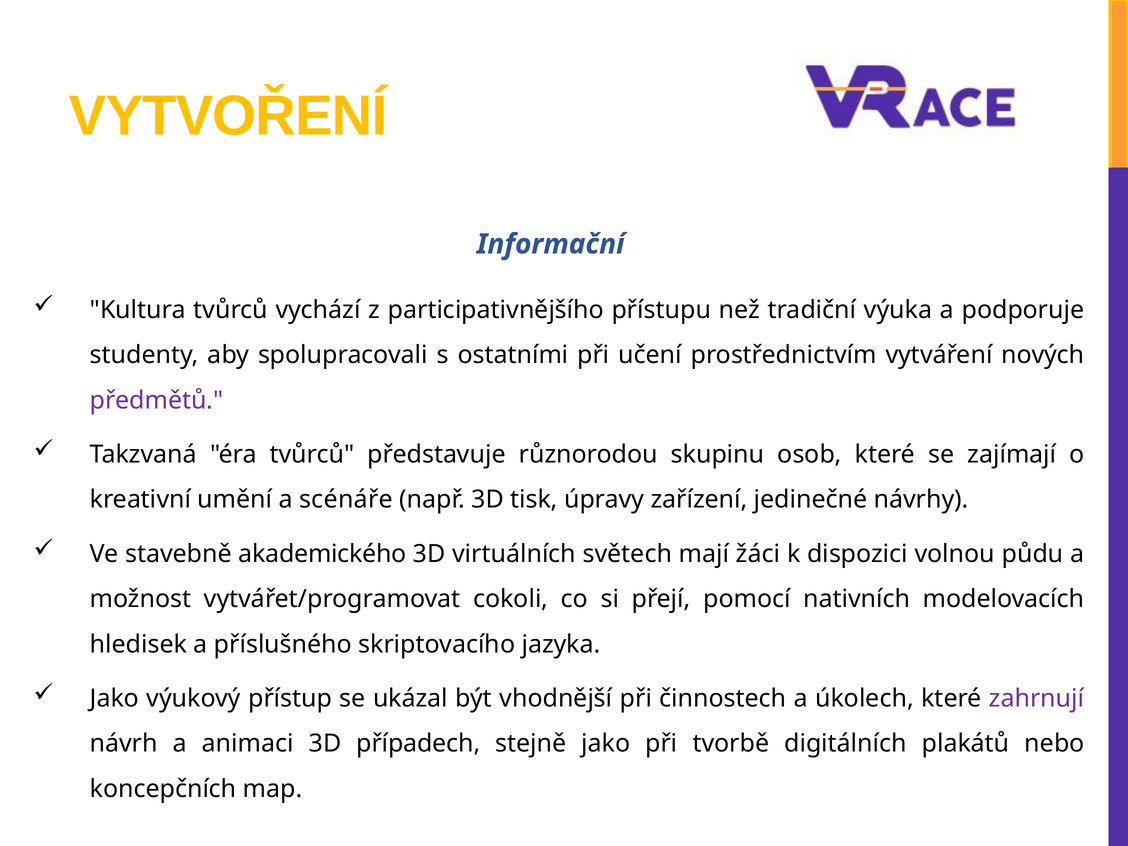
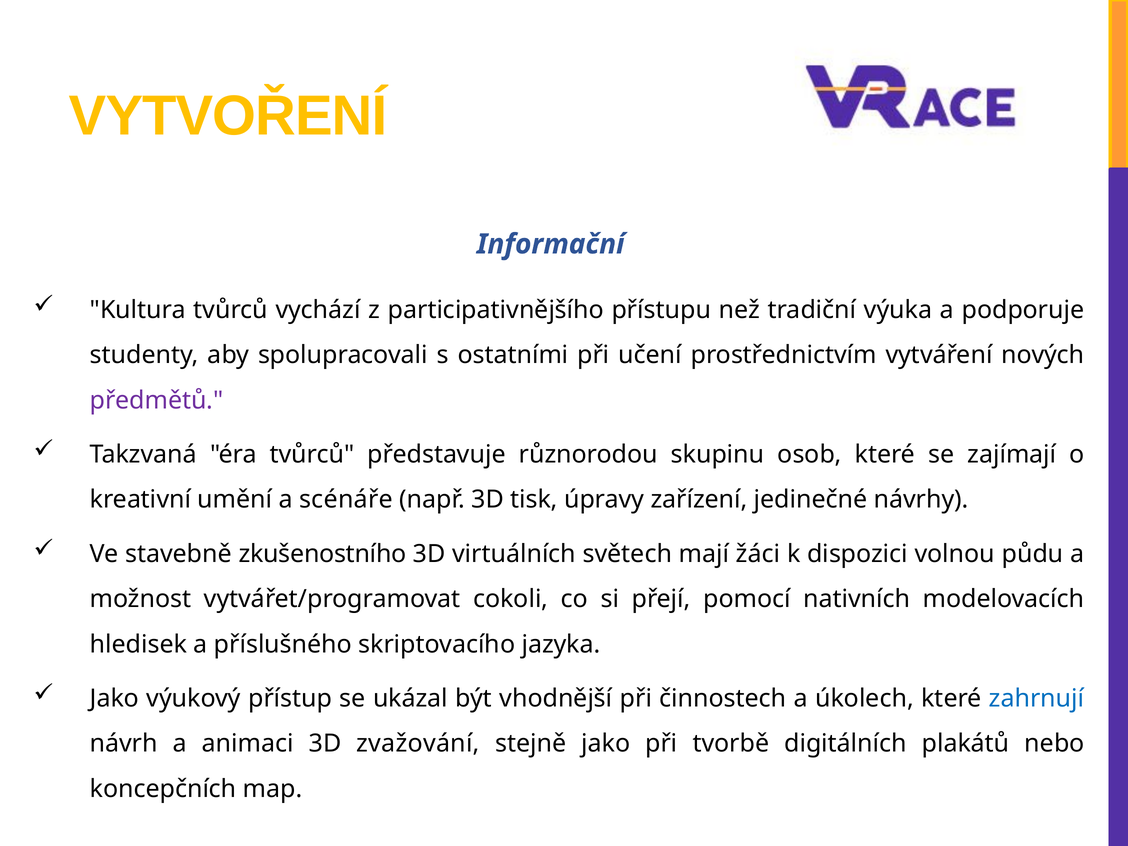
akademického: akademického -> zkušenostního (323, 554)
zahrnují colour: purple -> blue (1037, 699)
případech: případech -> zvažování (418, 744)
